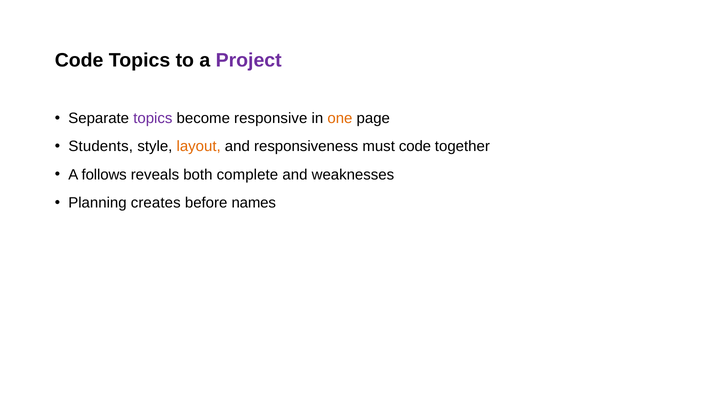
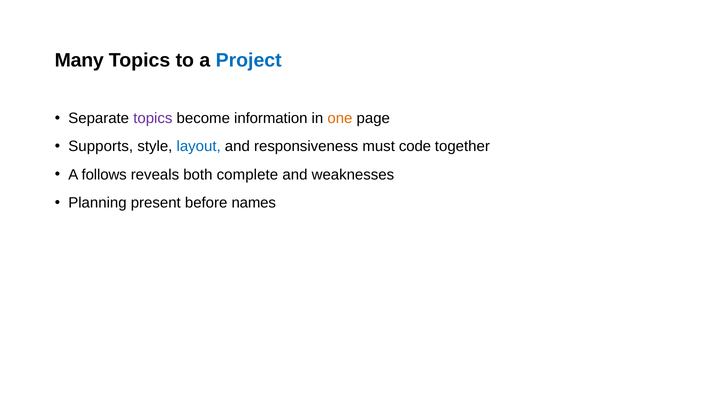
Code: Code -> Many (79, 60)
Project colour: purple -> blue (249, 60)
responsive: responsive -> information (271, 118)
Students: Students -> Supports (101, 147)
layout colour: orange -> blue (199, 147)
creates: creates -> present (156, 203)
